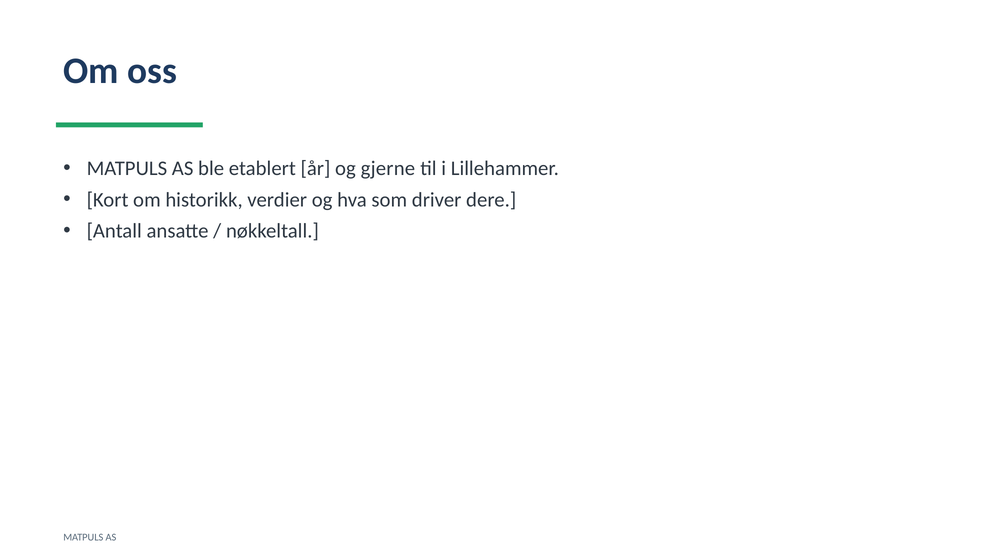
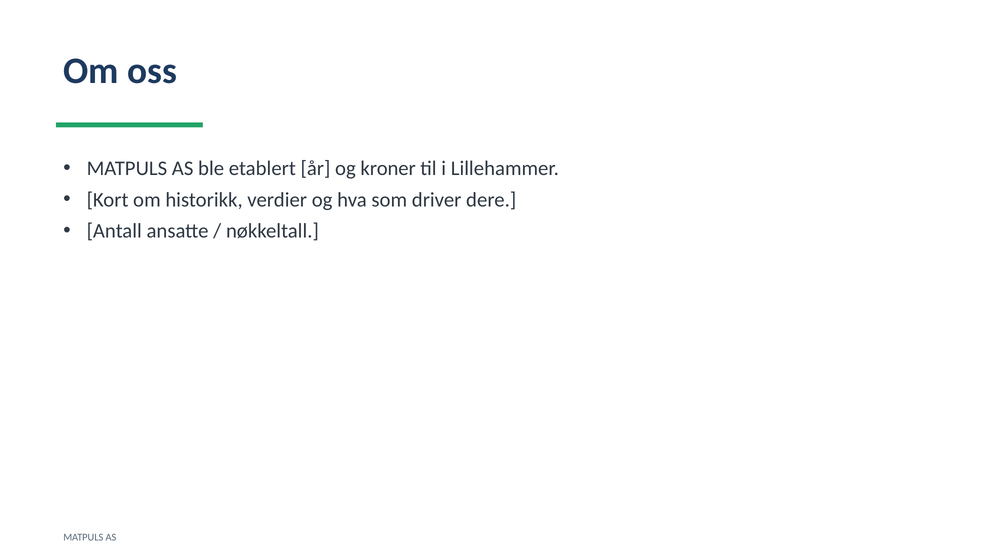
gjerne: gjerne -> kroner (388, 169)
